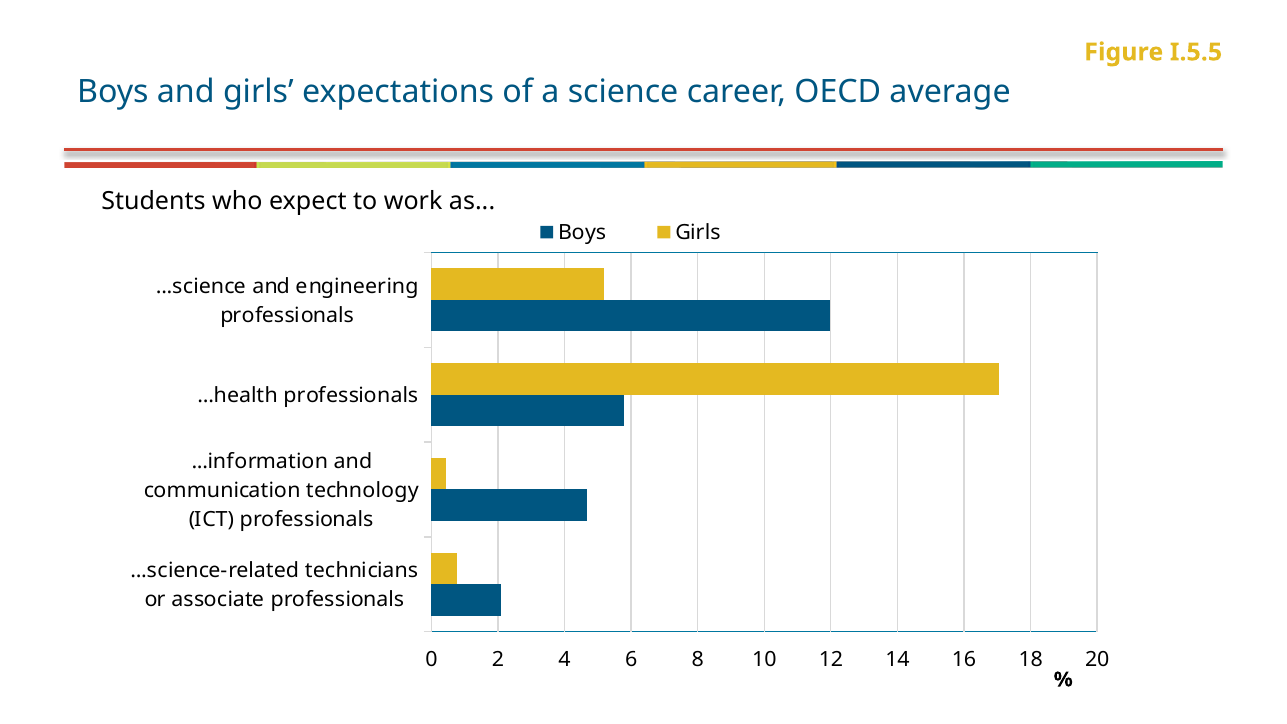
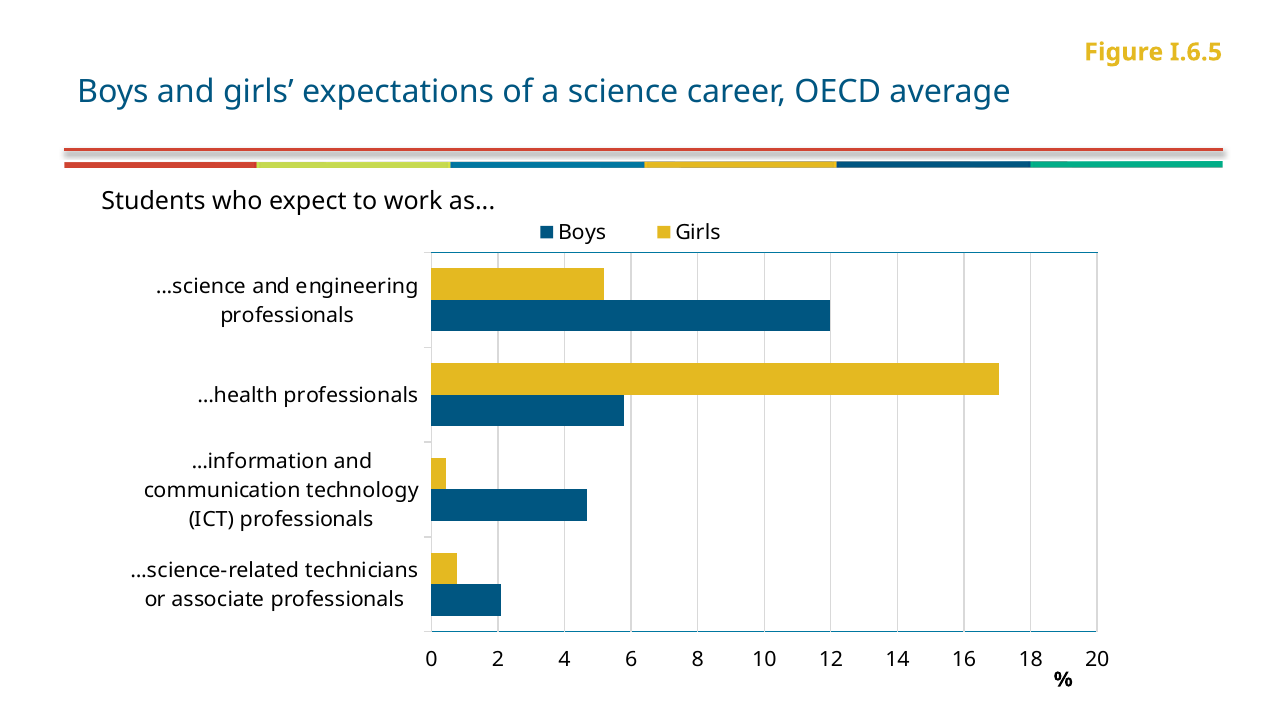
I.5.5: I.5.5 -> I.6.5 (1196, 52)
